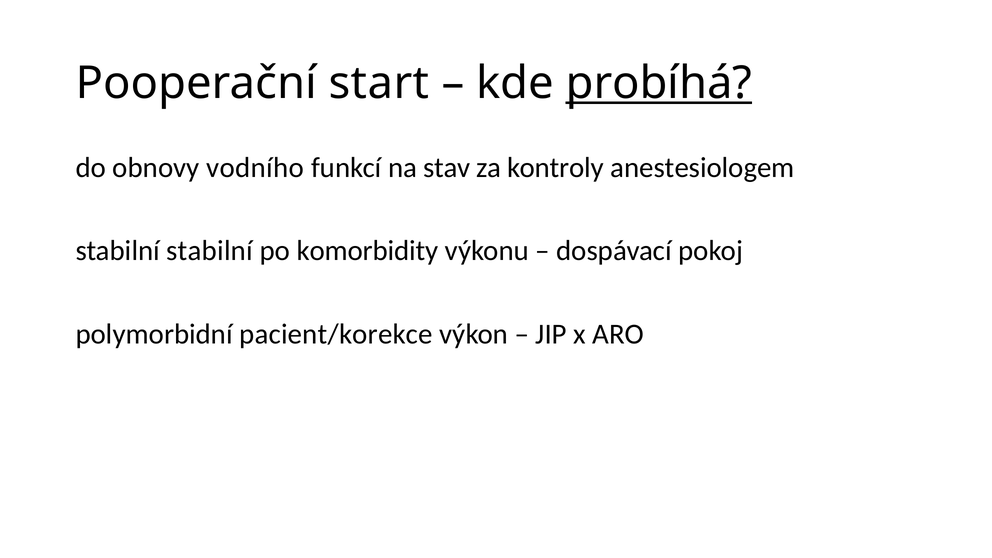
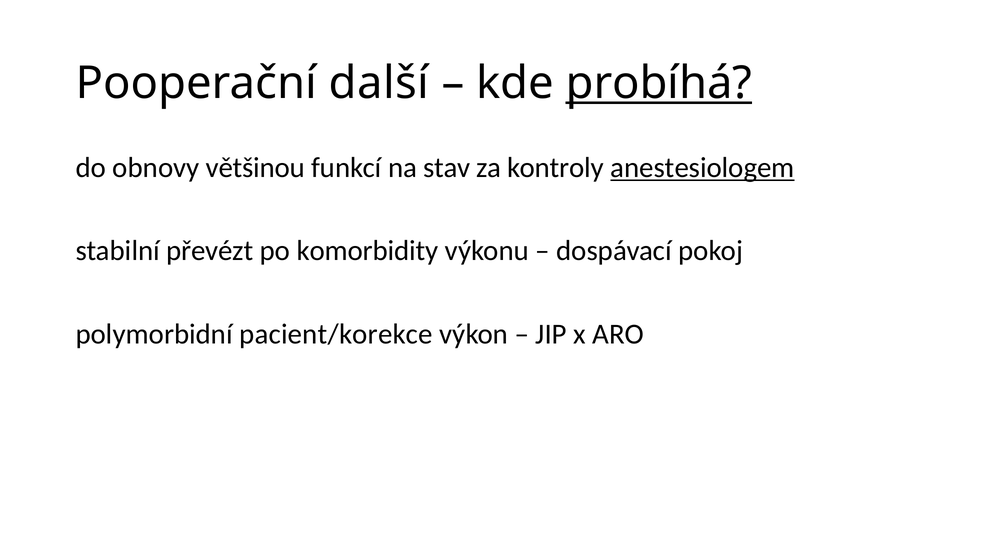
start: start -> další (379, 83)
vodního: vodního -> většinou (255, 168)
anestesiologem underline: none -> present (702, 168)
stabilní stabilní: stabilní -> převézt (210, 251)
